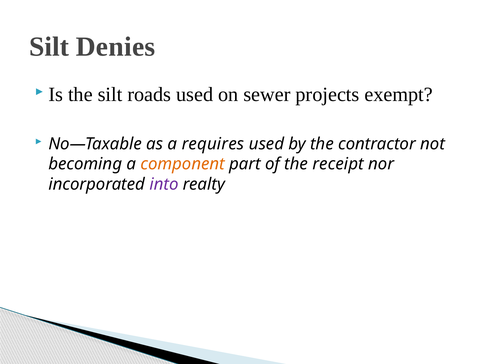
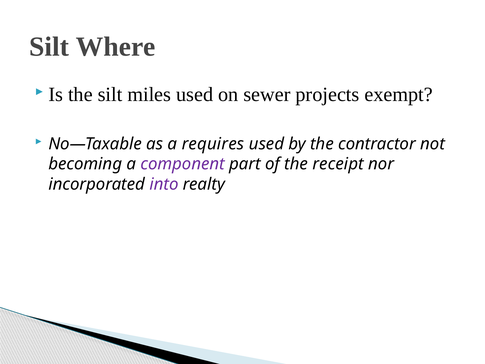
Denies: Denies -> Where (116, 47)
roads: roads -> miles (149, 94)
component colour: orange -> purple (183, 164)
